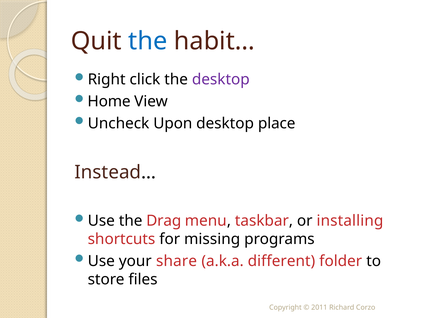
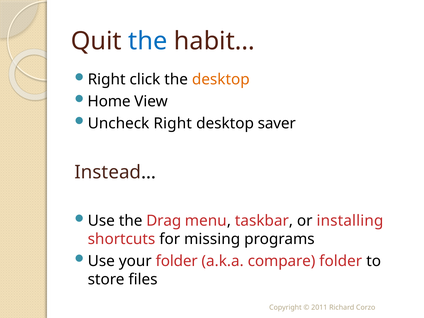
desktop colour: purple -> orange (221, 79)
Uncheck Upon: Upon -> Right (173, 123)
place: place -> saver (277, 123)
your share: share -> folder (177, 261)
different: different -> compare (282, 261)
